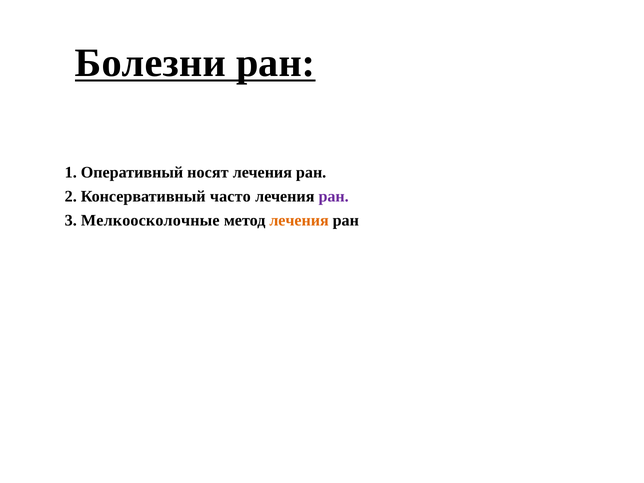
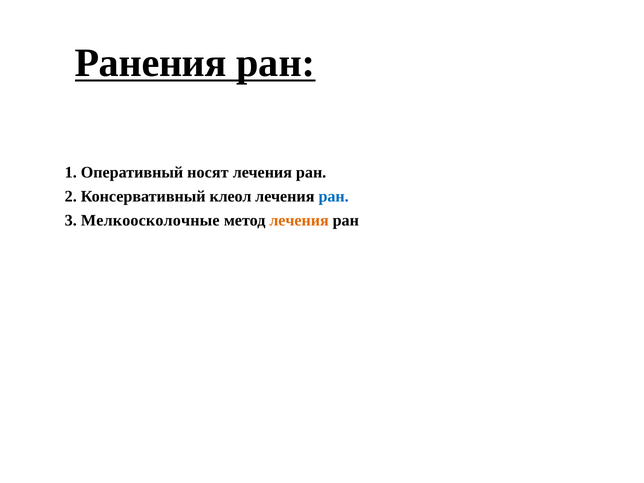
Болезни: Болезни -> Ранения (151, 63)
часто: часто -> клеол (231, 196)
ран colour: purple -> blue (334, 196)
